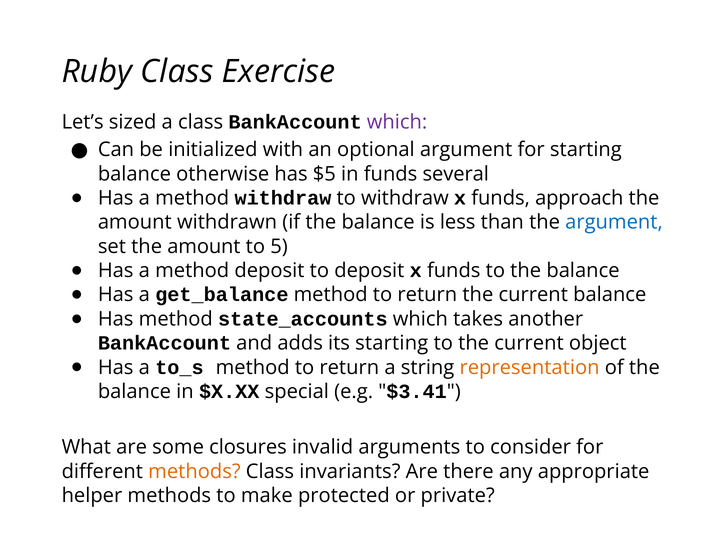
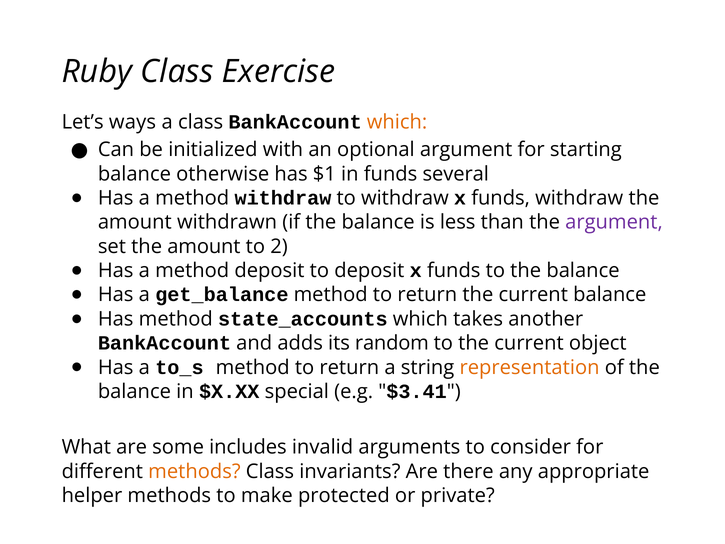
sized: sized -> ways (133, 122)
which colour: purple -> orange (397, 122)
$5: $5 -> $1 (324, 174)
funds approach: approach -> withdraw (579, 198)
argument colour: blue -> purple (614, 222)
5: 5 -> 2 (279, 246)
its starting: starting -> random (392, 343)
closures: closures -> includes (248, 447)
